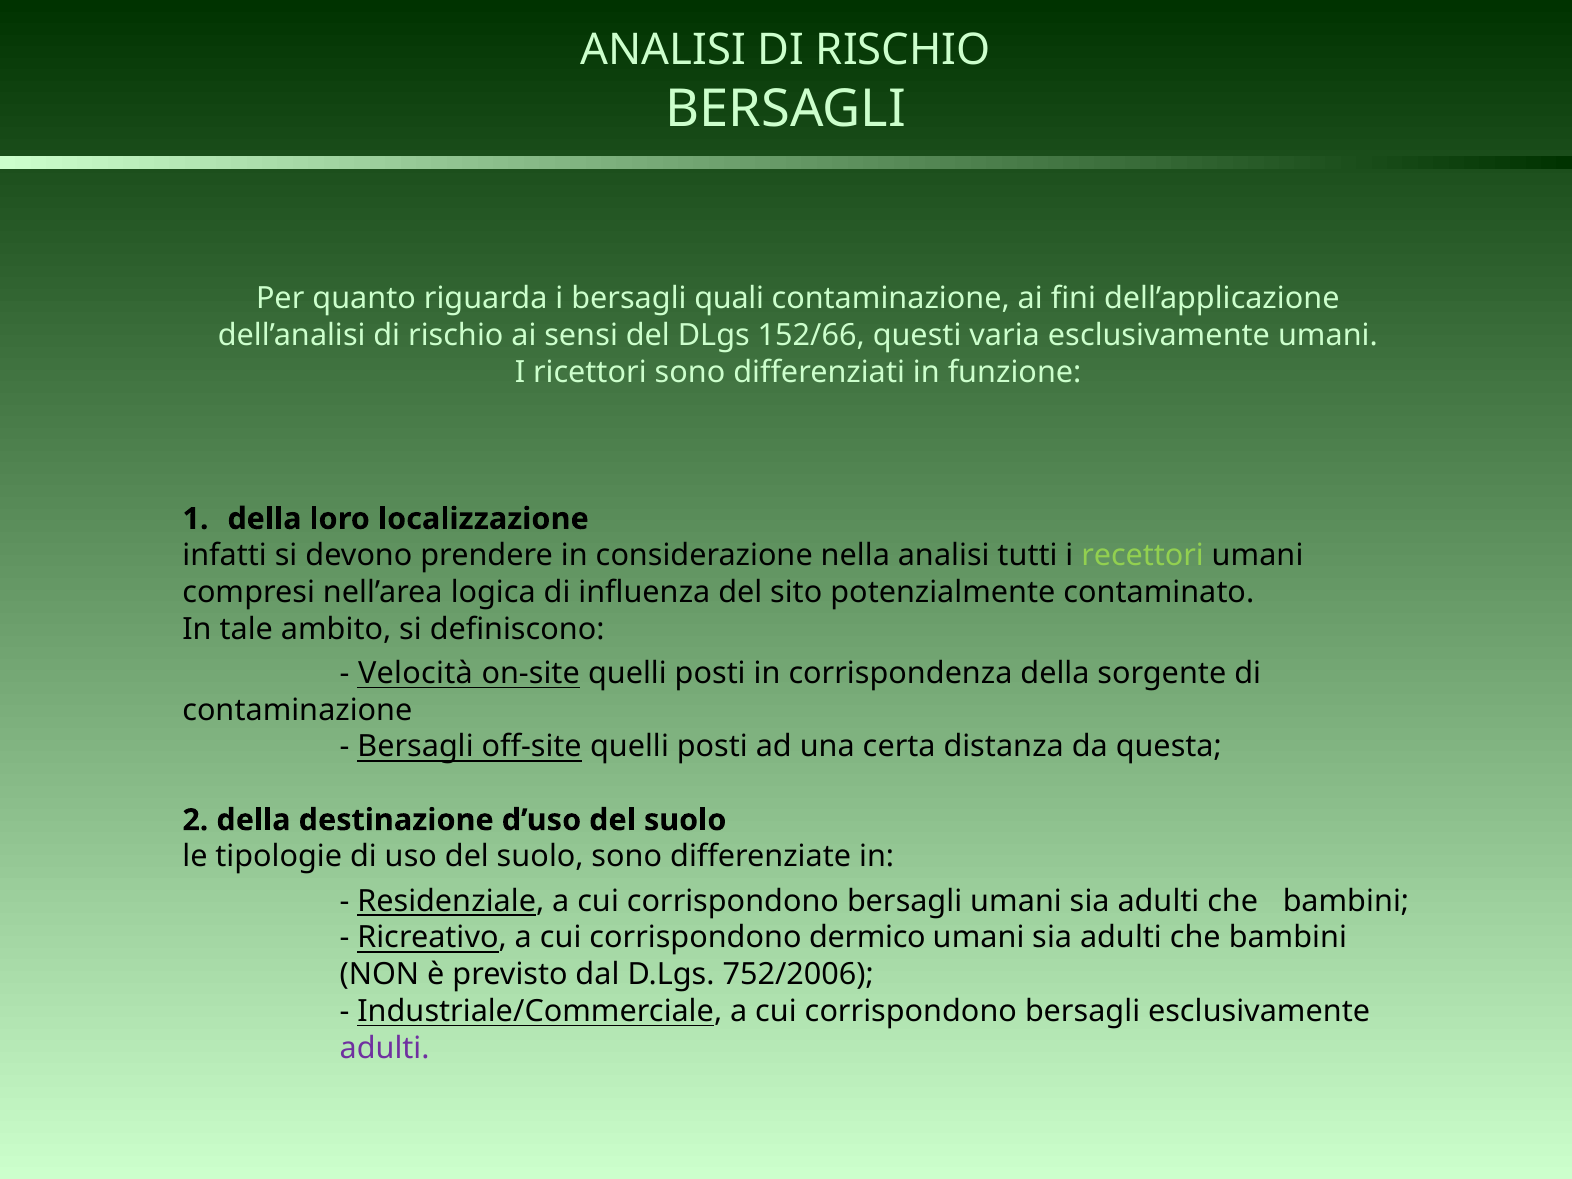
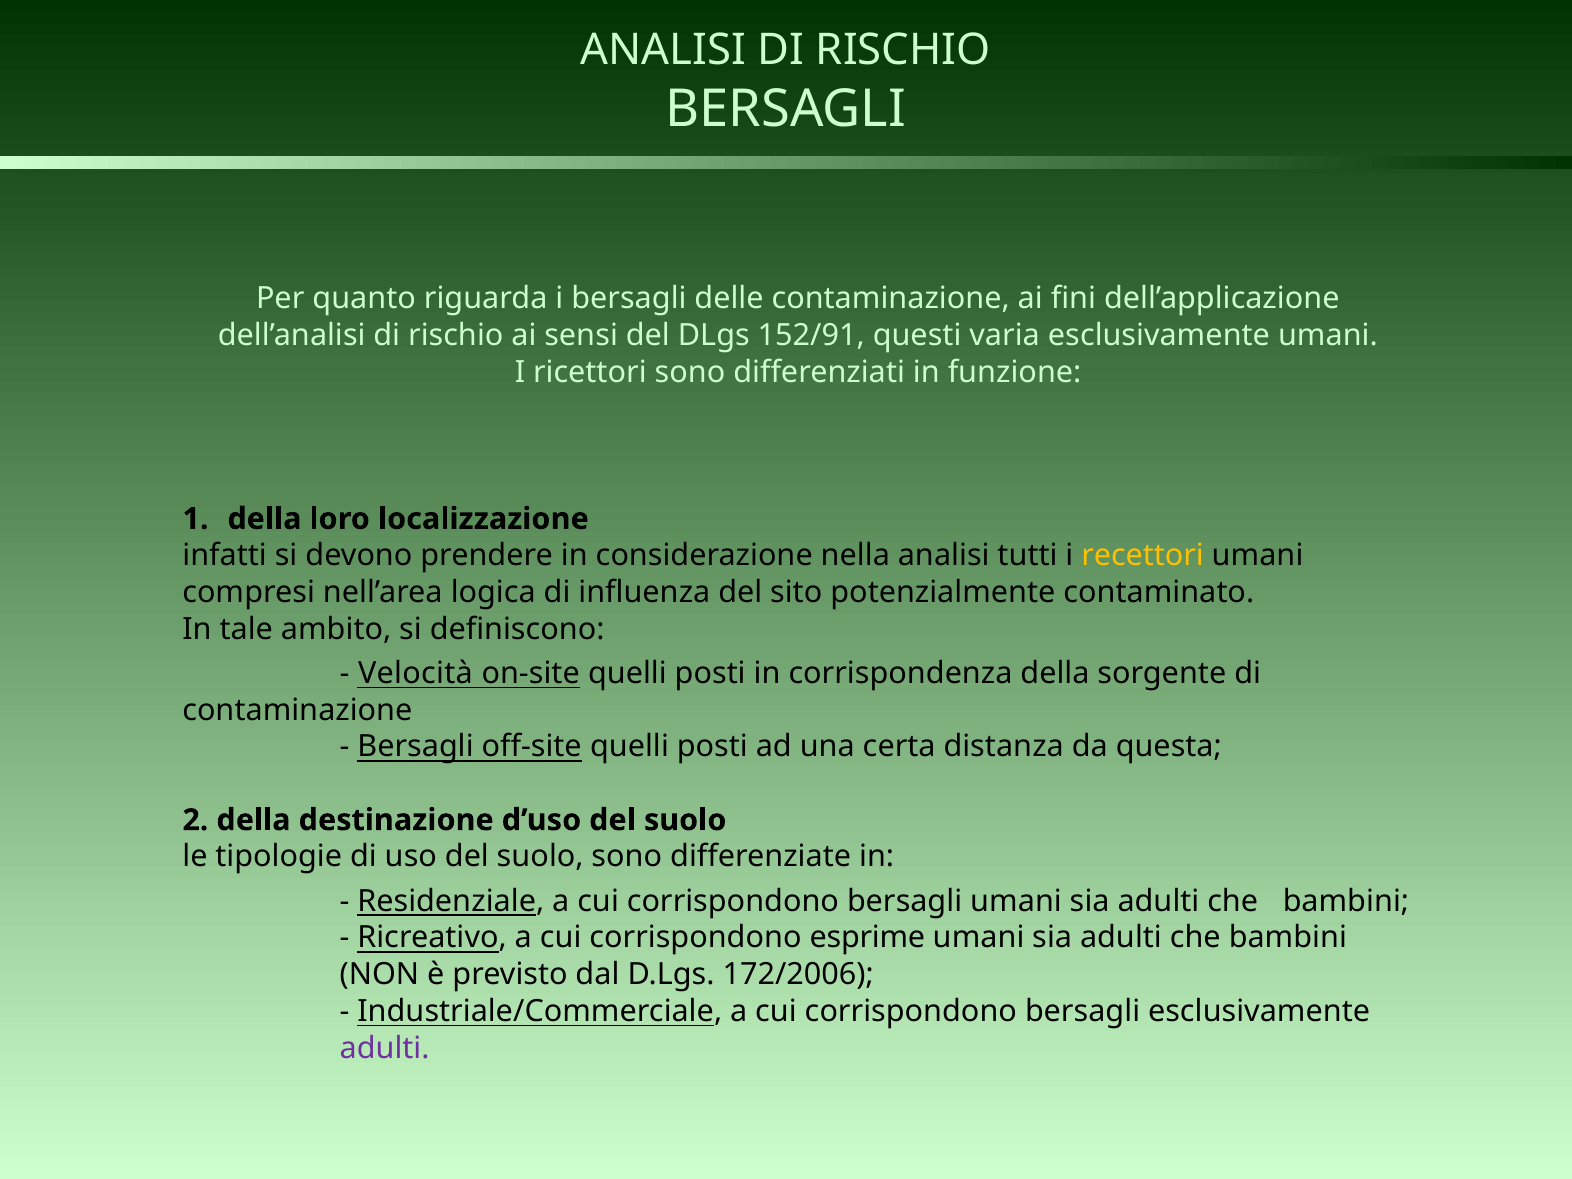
quali: quali -> delle (729, 299)
152/66: 152/66 -> 152/91 (811, 335)
recettori colour: light green -> yellow (1143, 556)
dermico: dermico -> esprime (867, 938)
752/2006: 752/2006 -> 172/2006 (798, 975)
